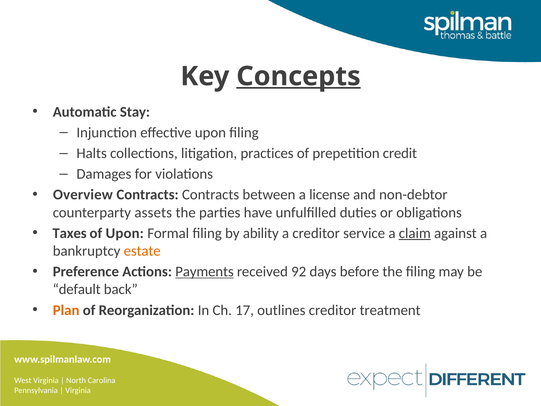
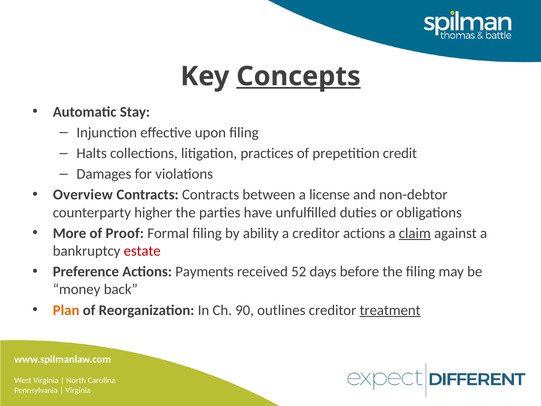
assets: assets -> higher (153, 212)
Taxes: Taxes -> More (69, 233)
of Upon: Upon -> Proof (125, 233)
creditor service: service -> actions (364, 233)
estate colour: orange -> red (142, 251)
Payments underline: present -> none (205, 271)
92: 92 -> 52 (299, 271)
default: default -> money (77, 289)
17: 17 -> 90 (245, 310)
treatment underline: none -> present (390, 310)
